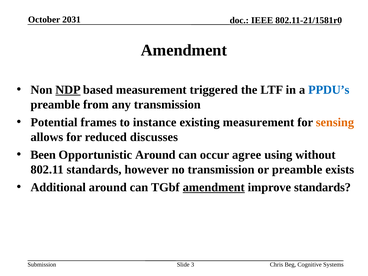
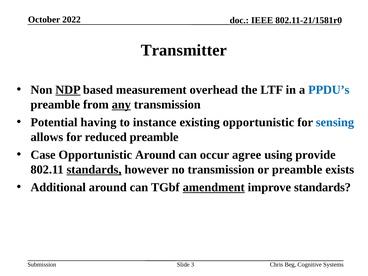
2031: 2031 -> 2022 (71, 20)
Amendment: Amendment -> Transmitter (184, 50)
triggered: triggered -> overhead (214, 90)
any underline: none -> present (121, 105)
frames: frames -> having (99, 122)
existing measurement: measurement -> opportunistic (259, 122)
sensing colour: orange -> blue (335, 122)
reduced discusses: discusses -> preamble (154, 137)
Been: Been -> Case (43, 155)
without: without -> provide (315, 155)
standards underline: none -> present (94, 170)
